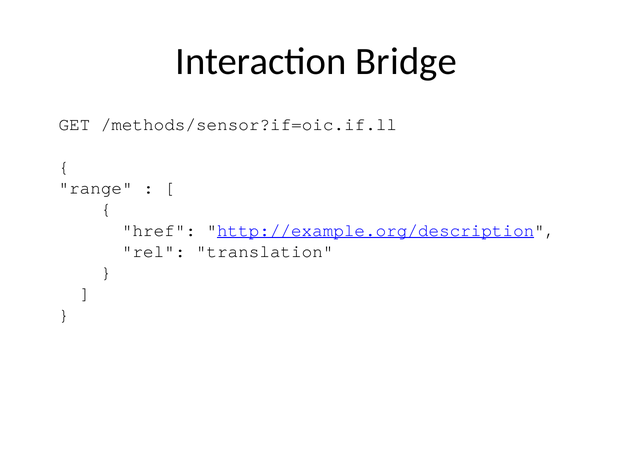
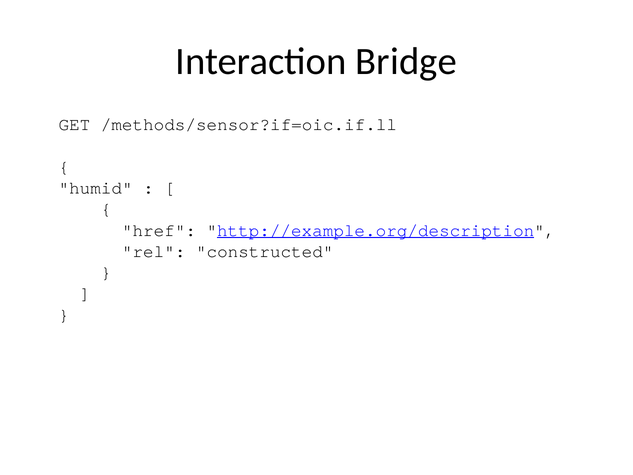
range: range -> humid (96, 188)
translation: translation -> constructed (265, 251)
